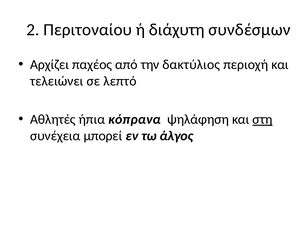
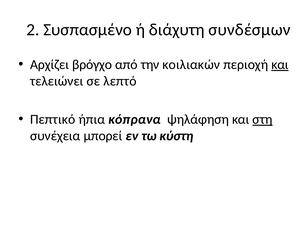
Περιτοναίου: Περιτοναίου -> Συσπασμένο (88, 30)
παχέος: παχέος -> βρόγχο (92, 65)
δακτύλιος: δακτύλιος -> κοιλιακών (191, 65)
και underline: none -> present (280, 65)
Αθλητές: Αθλητές -> Πεπτικό (53, 119)
άλγος: άλγος -> κύστη (176, 136)
